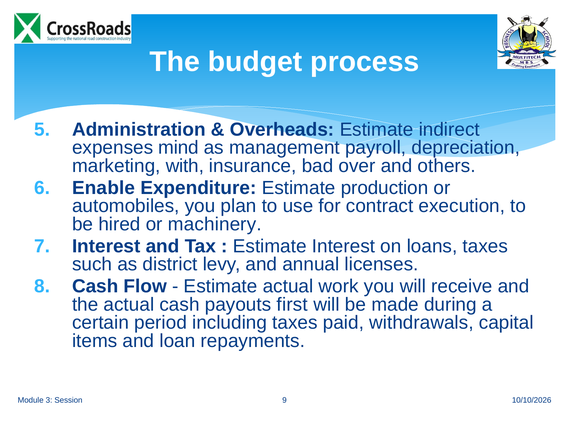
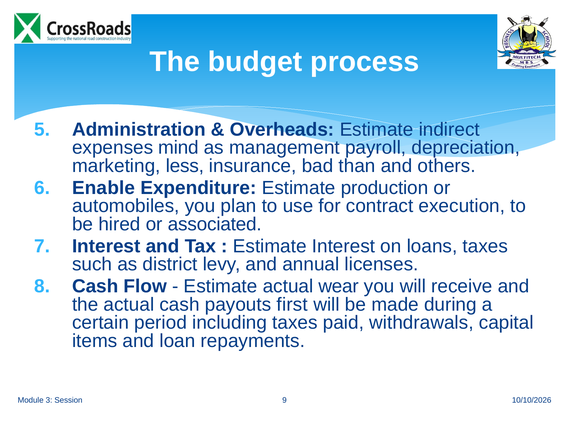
with: with -> less (185, 166)
over: over -> than (357, 166)
machinery: machinery -> associated (215, 225)
work: work -> wear (339, 287)
